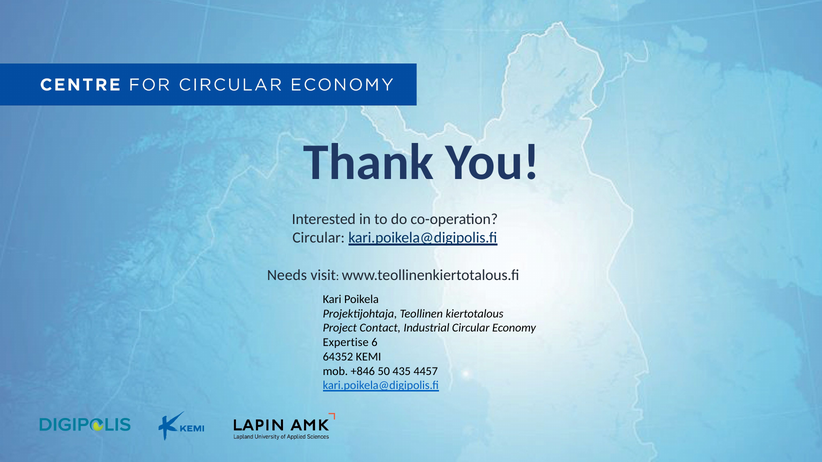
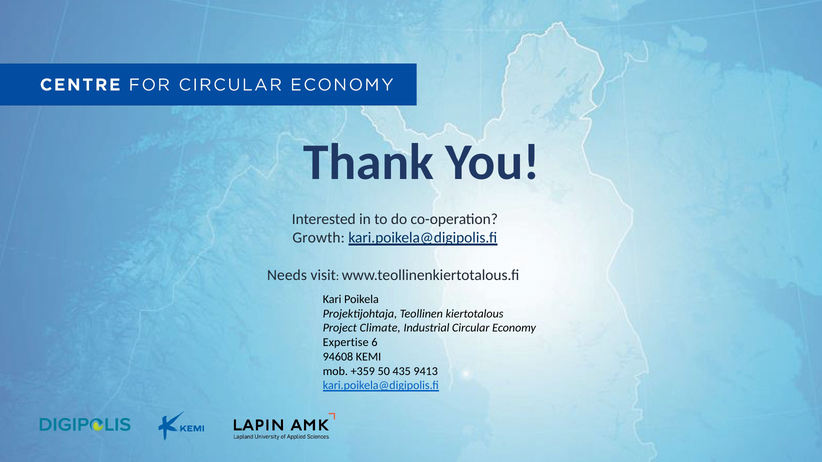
Circular: Circular -> Growth (319, 238)
Contact: Contact -> Climate (380, 328)
64352: 64352 -> 94608 (338, 357)
+846: +846 -> +359 (363, 371)
4457: 4457 -> 9413 (426, 371)
